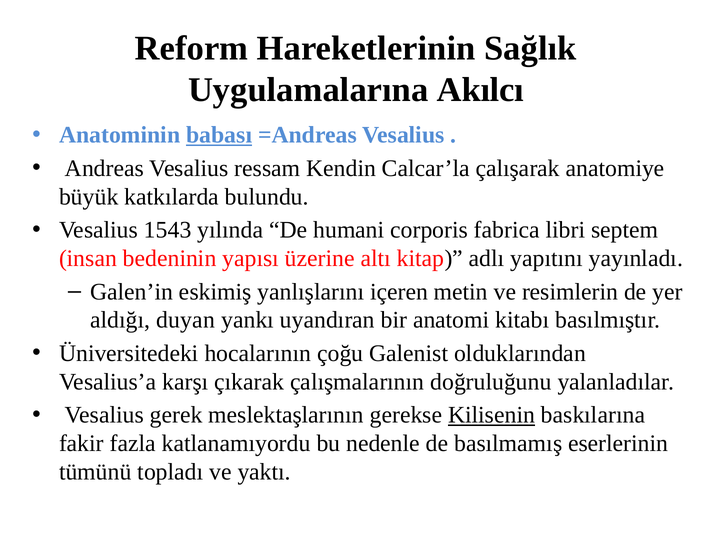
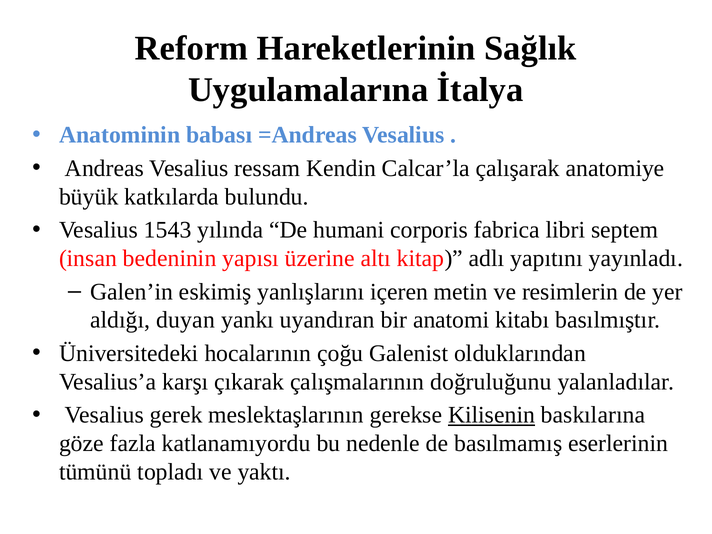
Akılcı: Akılcı -> İtalya (480, 90)
babası underline: present -> none (219, 135)
fakir: fakir -> göze (81, 444)
